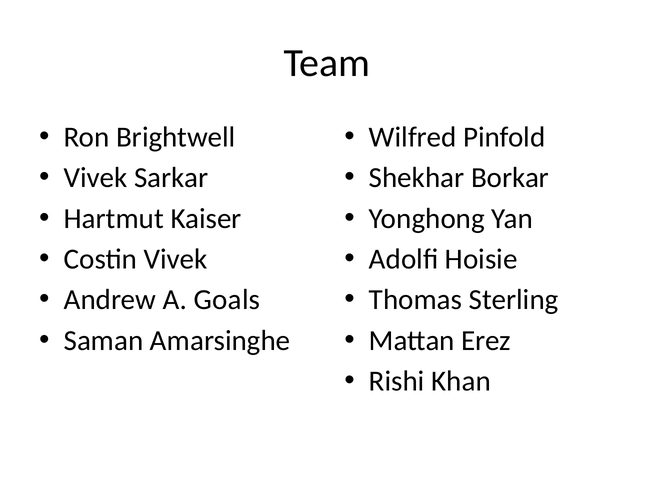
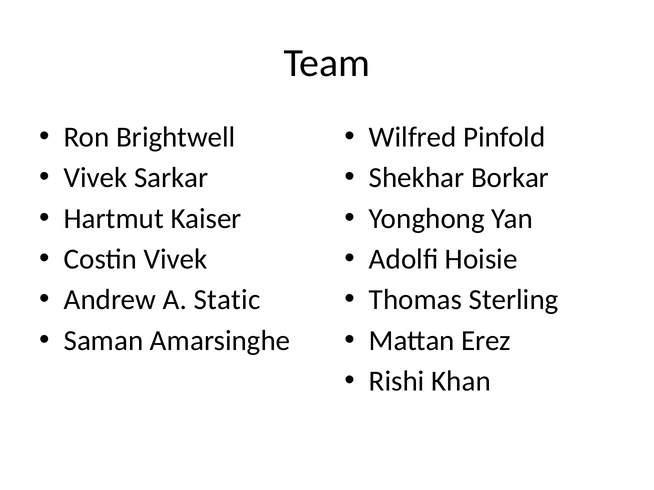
Goals: Goals -> Static (227, 300)
